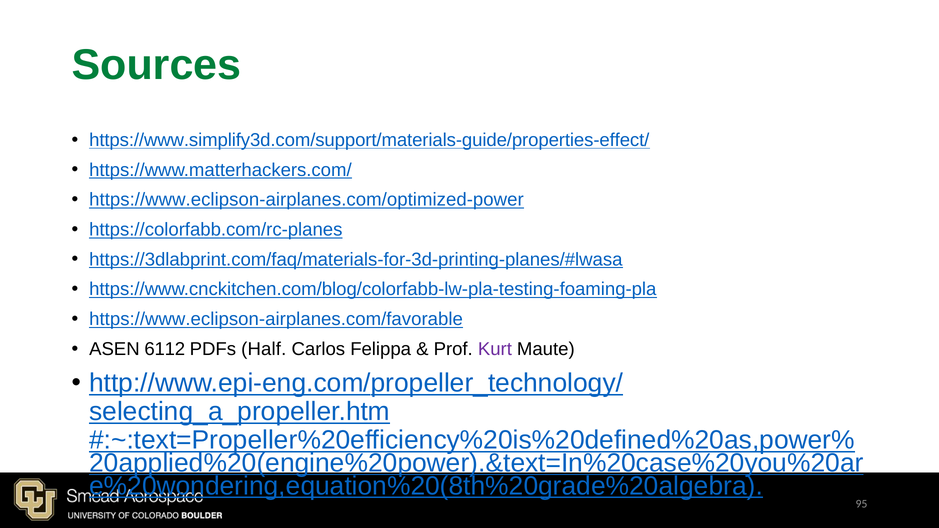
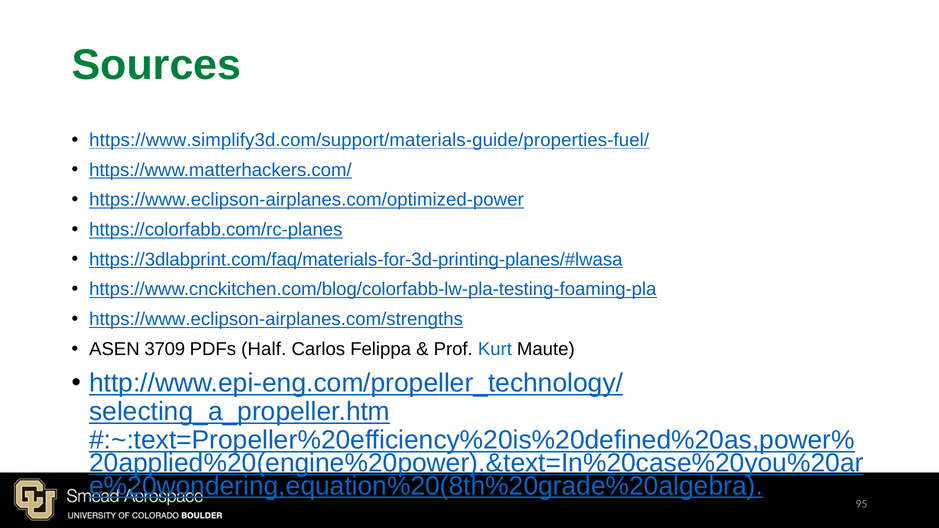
https://www.simplify3d.com/support/materials-guide/properties-effect/: https://www.simplify3d.com/support/materials-guide/properties-effect/ -> https://www.simplify3d.com/support/materials-guide/properties-fuel/ (369, 140)
https://www.eclipson-airplanes.com/favorable: https://www.eclipson-airplanes.com/favorable -> https://www.eclipson-airplanes.com/strengths (276, 319)
6112: 6112 -> 3709 (165, 349)
Kurt colour: purple -> blue (495, 349)
